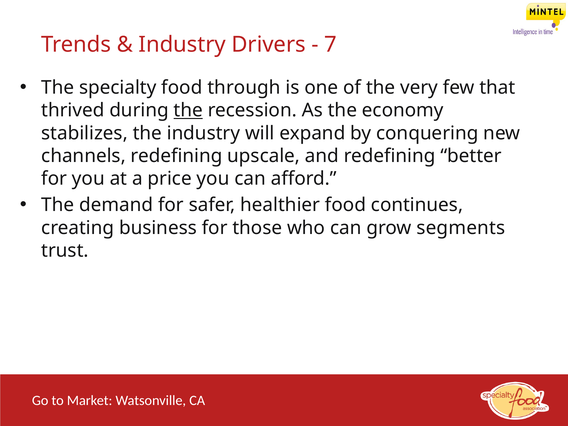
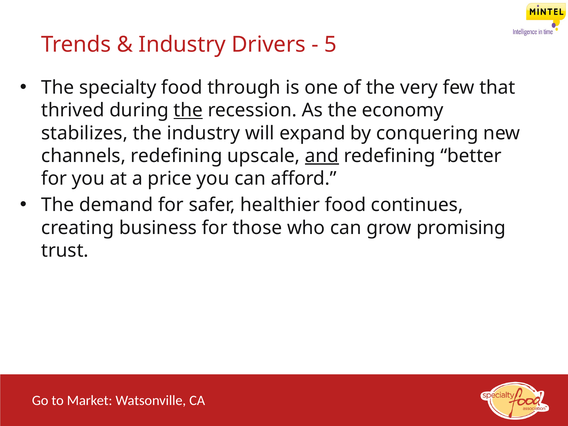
7: 7 -> 5 (331, 44)
and underline: none -> present (322, 156)
segments: segments -> promising (461, 228)
